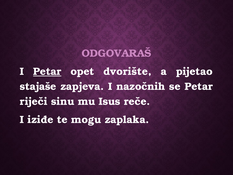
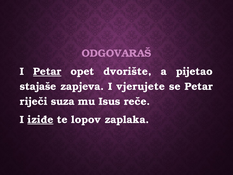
nazočnih: nazočnih -> vjerujete (141, 86)
sinu: sinu -> suza (63, 101)
iziđe underline: none -> present (40, 119)
mogu: mogu -> lopov (86, 119)
